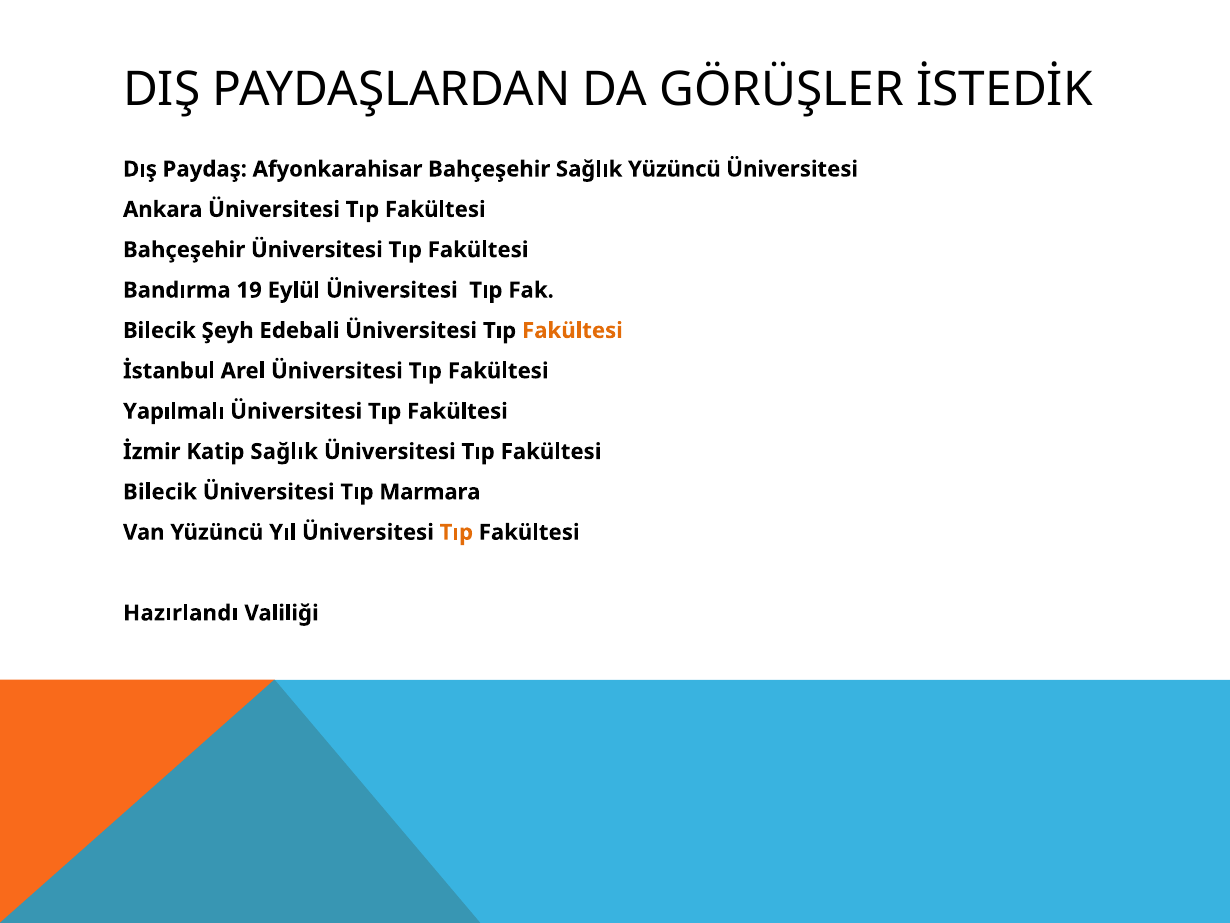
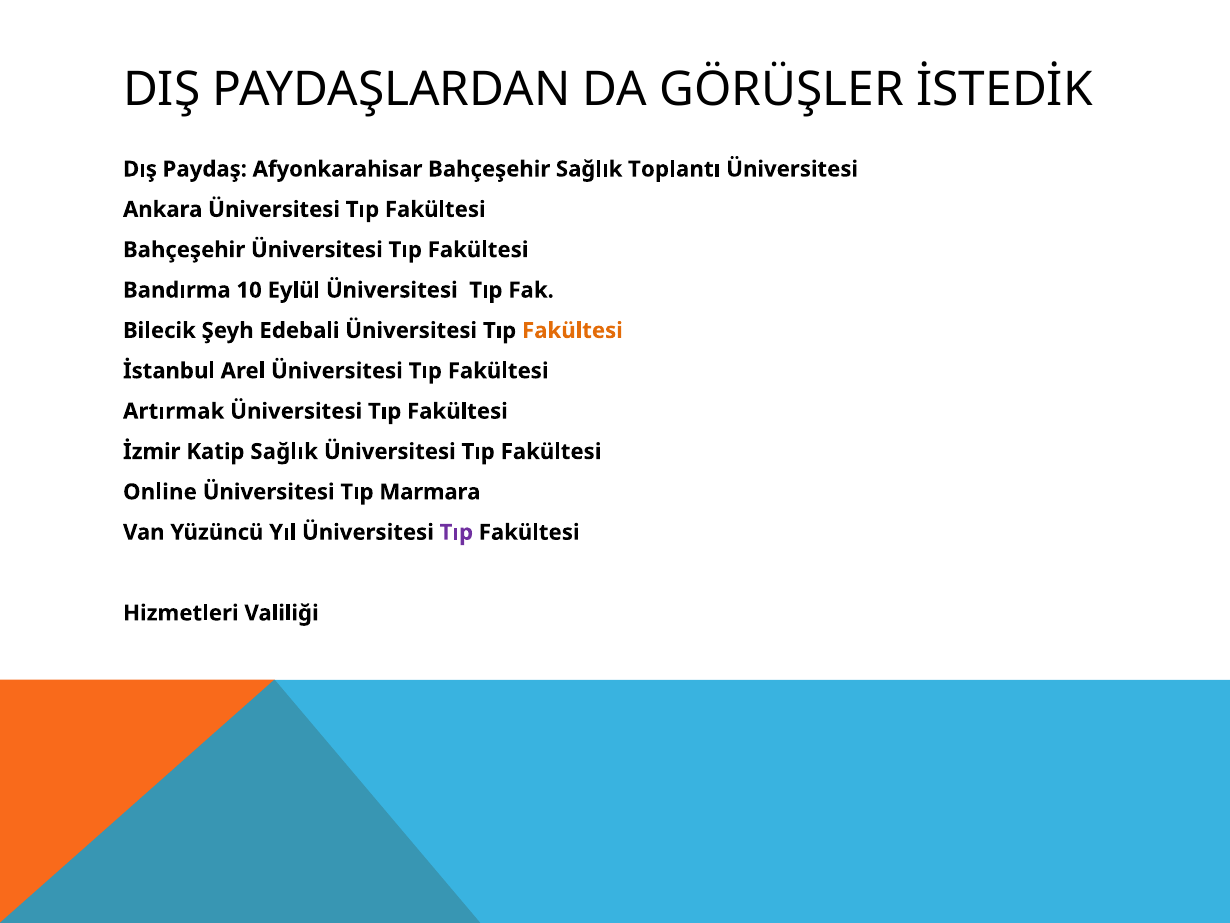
Sağlık Yüzüncü: Yüzüncü -> Toplantı (674, 169)
19: 19 -> 10 (249, 290)
Yapılmalı: Yapılmalı -> Artırmak (174, 411)
Bilecik: Bilecik -> Online (160, 492)
Tıp colour: orange -> purple (456, 532)
Hazırlandı: Hazırlandı -> Hizmetleri (181, 613)
